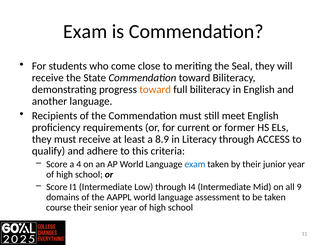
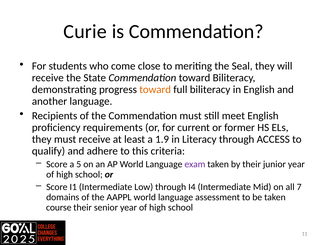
Exam: Exam -> Curie (85, 32)
8.9: 8.9 -> 1.9 (162, 139)
4: 4 -> 5 (79, 164)
exam colour: blue -> purple (195, 164)
9: 9 -> 7 (299, 187)
